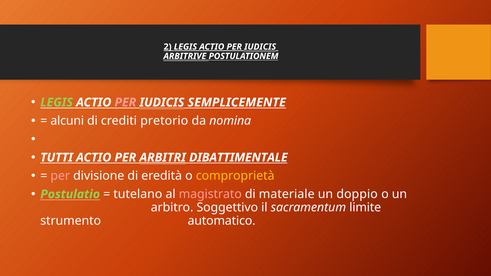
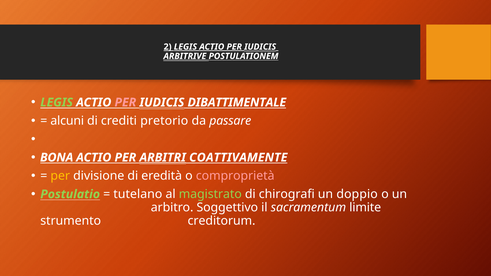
SEMPLICEMENTE: SEMPLICEMENTE -> DIBATTIMENTALE (237, 103)
nomina: nomina -> passare (230, 121)
TUTTI: TUTTI -> BONA (57, 158)
DIBATTIMENTALE: DIBATTIMENTALE -> COATTIVAMENTE (238, 158)
per colour: pink -> yellow (60, 176)
comproprietà colour: yellow -> pink (235, 176)
magistrato colour: pink -> light green (210, 194)
materiale: materiale -> chirografi (287, 194)
automatico: automatico -> creditorum (222, 221)
